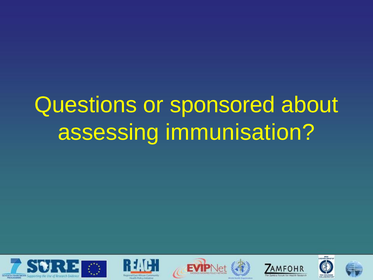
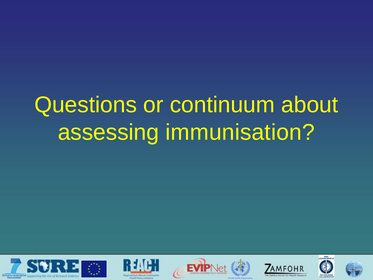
sponsored: sponsored -> continuum (222, 105)
